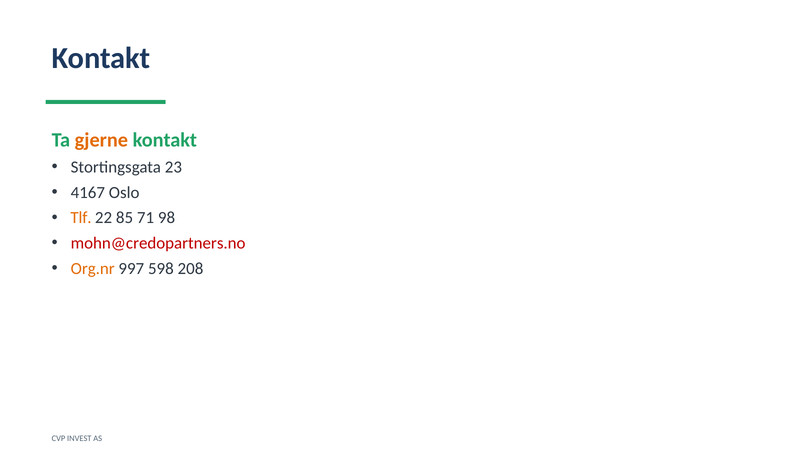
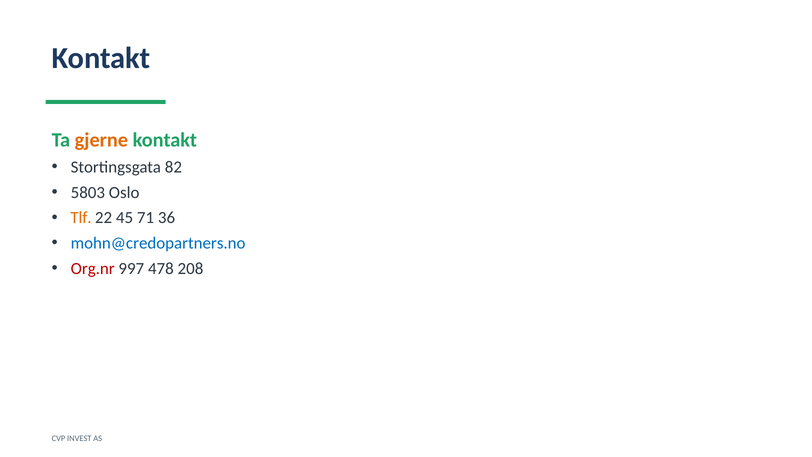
23: 23 -> 82 (173, 167)
4167: 4167 -> 5803 (88, 192)
85: 85 -> 45 (125, 218)
98: 98 -> 36 (167, 218)
mohn@credopartners.no colour: red -> blue (158, 243)
Org.nr colour: orange -> red (93, 269)
598: 598 -> 478 (161, 269)
